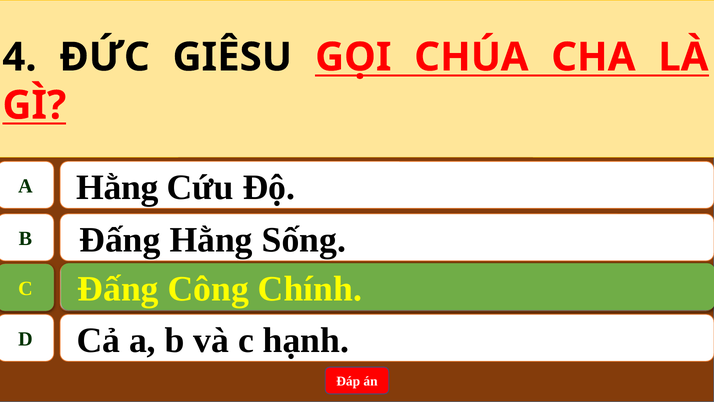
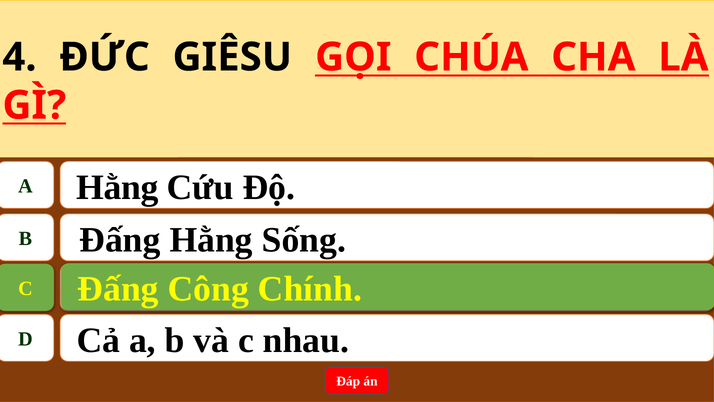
hạnh: hạnh -> nhau (306, 340)
